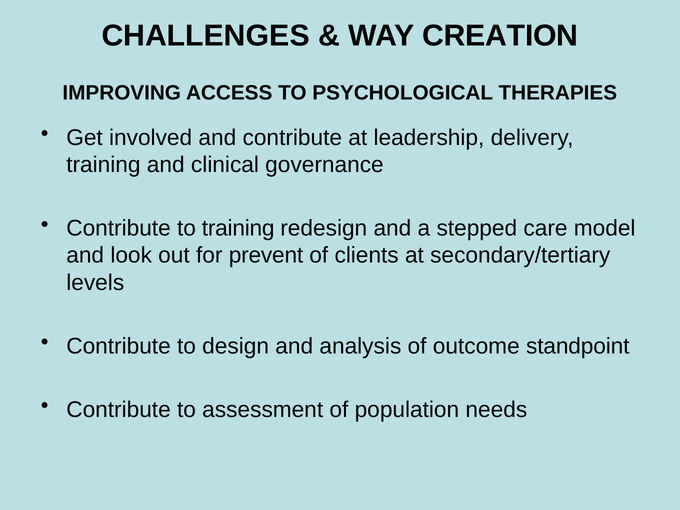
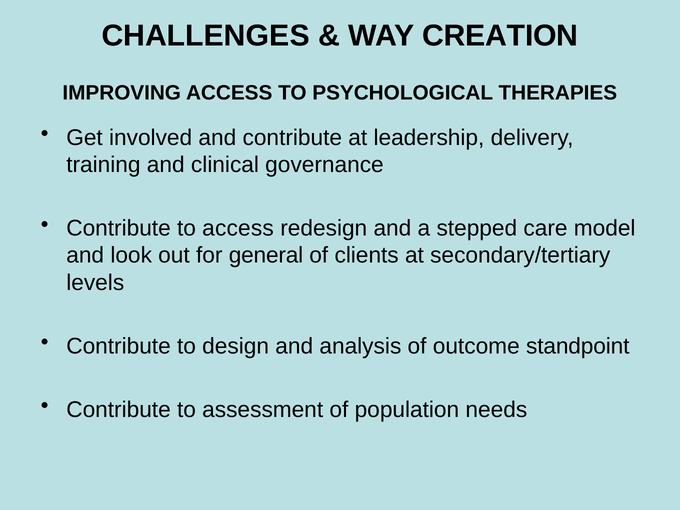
to training: training -> access (238, 228)
prevent: prevent -> general (266, 255)
